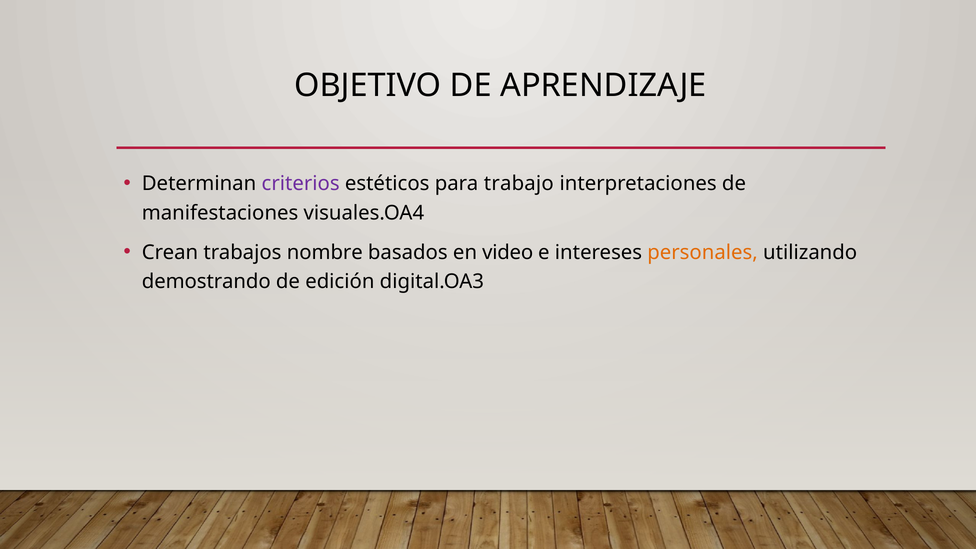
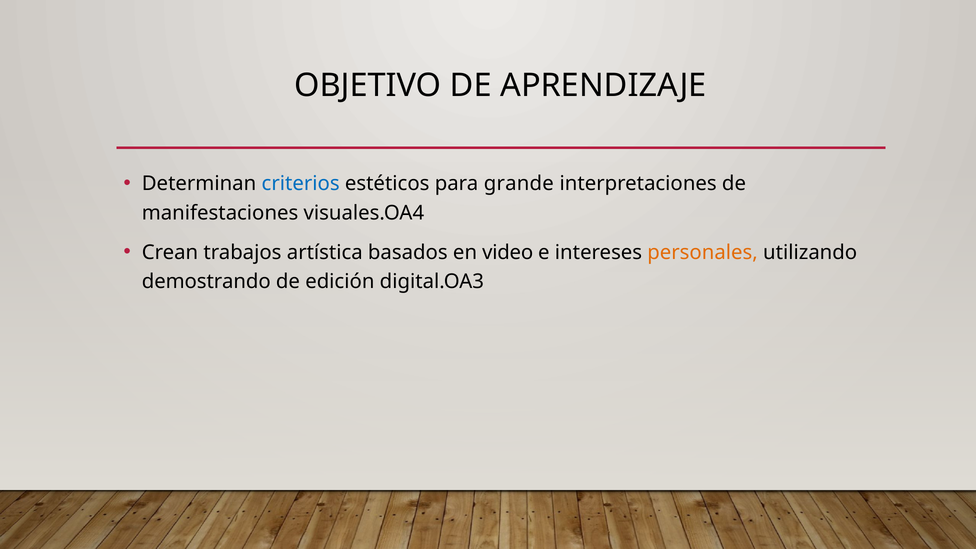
criterios colour: purple -> blue (301, 184)
trabajo: trabajo -> grande (519, 184)
nombre: nombre -> artística (325, 252)
